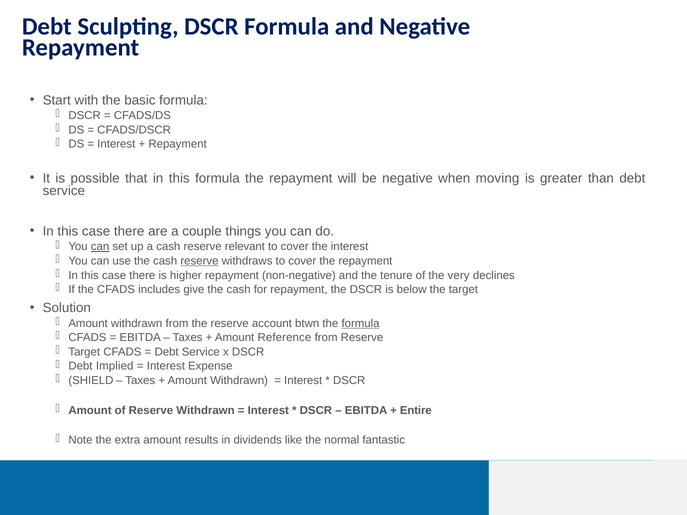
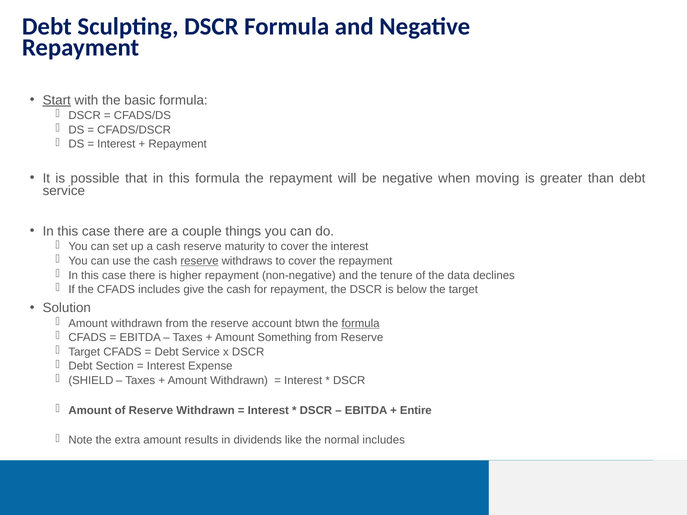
Start underline: none -> present (57, 100)
can underline: present -> none (100, 247)
relevant: relevant -> maturity (245, 247)
very: very -> data (459, 275)
Reference: Reference -> Something (285, 338)
Implied: Implied -> Section (115, 366)
normal fantastic: fantastic -> includes (384, 440)
